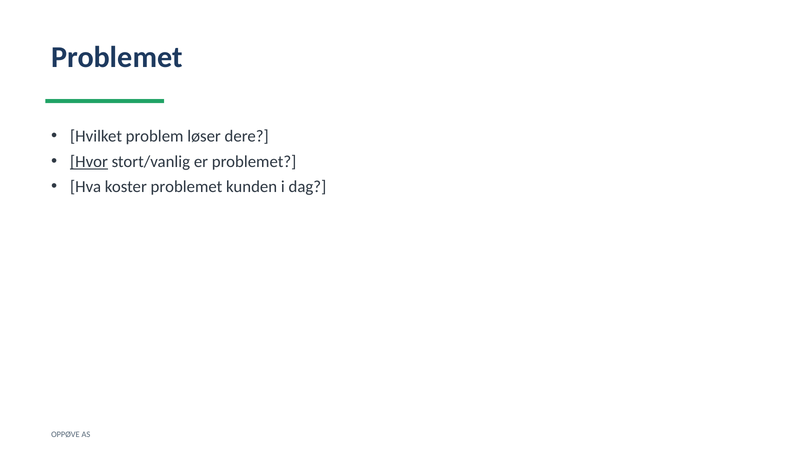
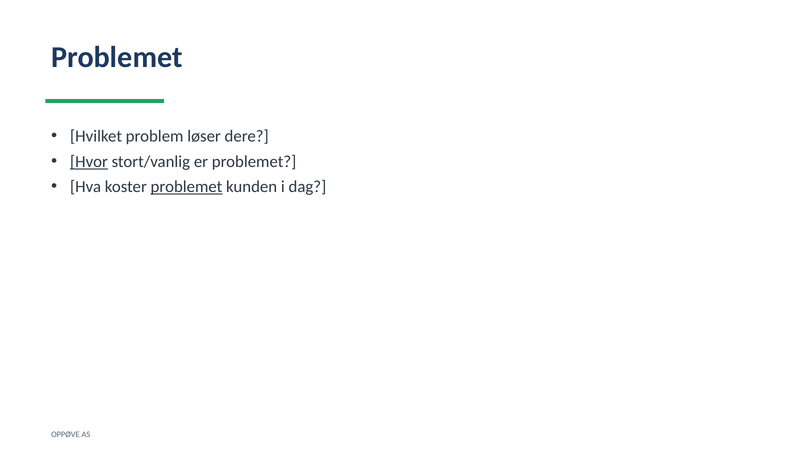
problemet underline: none -> present (186, 187)
